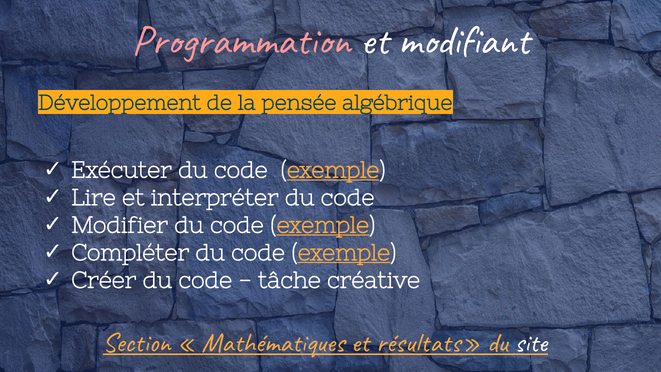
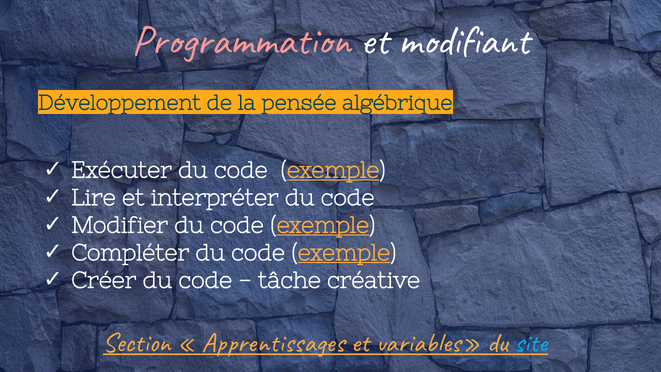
Mathématiques: Mathématiques -> Apprentissages (273, 342)
résultats: résultats -> variables (428, 342)
site colour: white -> light blue (531, 342)
